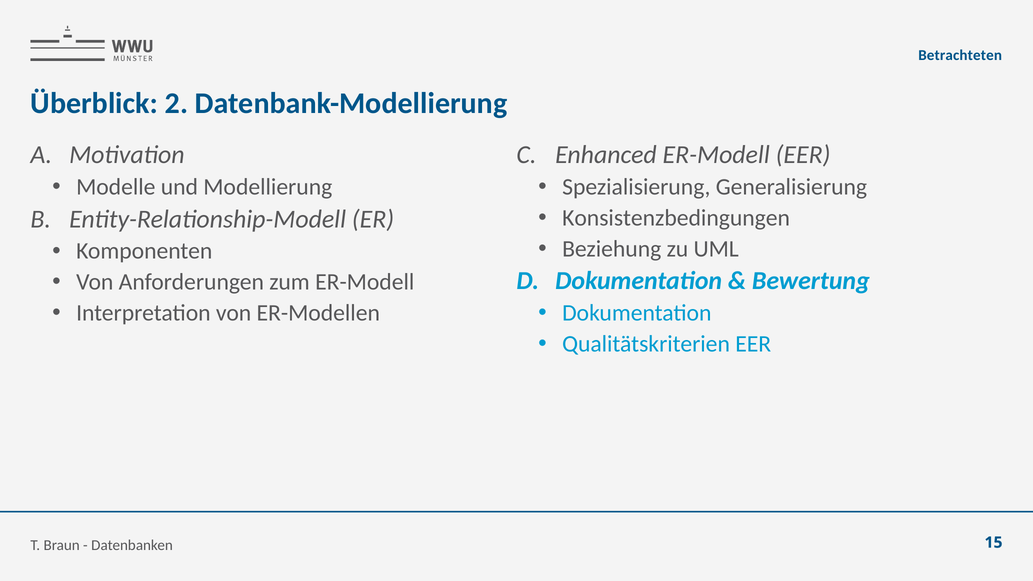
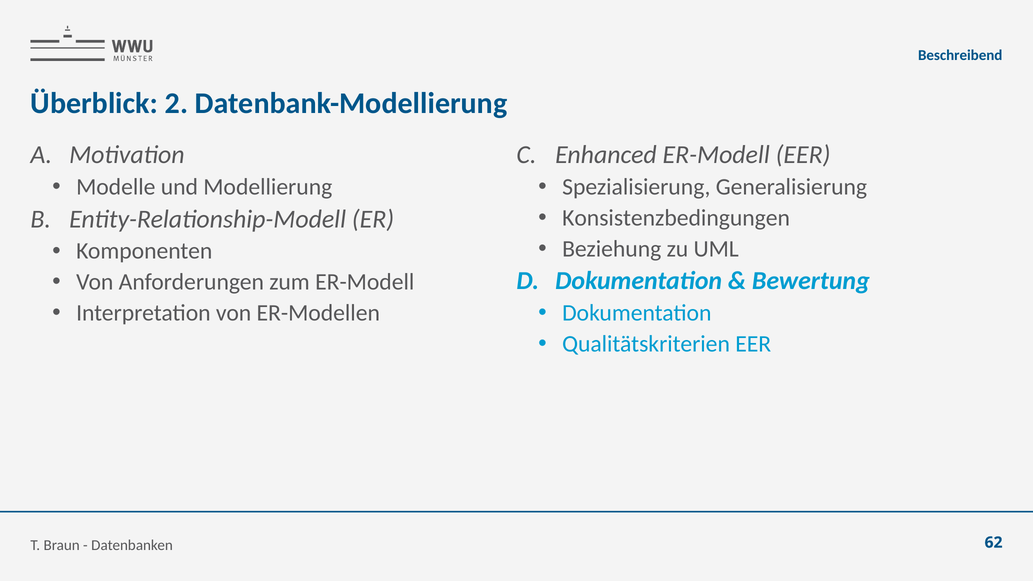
Betrachteten: Betrachteten -> Beschreibend (960, 55)
15: 15 -> 62 (994, 543)
